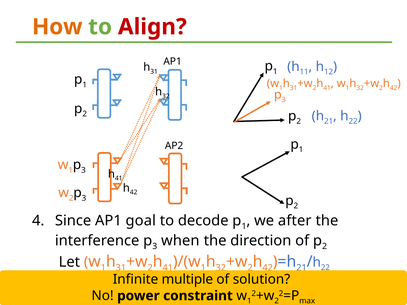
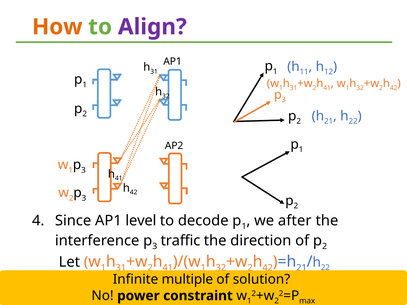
Align colour: red -> purple (152, 27)
goal: goal -> level (141, 221)
when: when -> traffic (181, 241)
